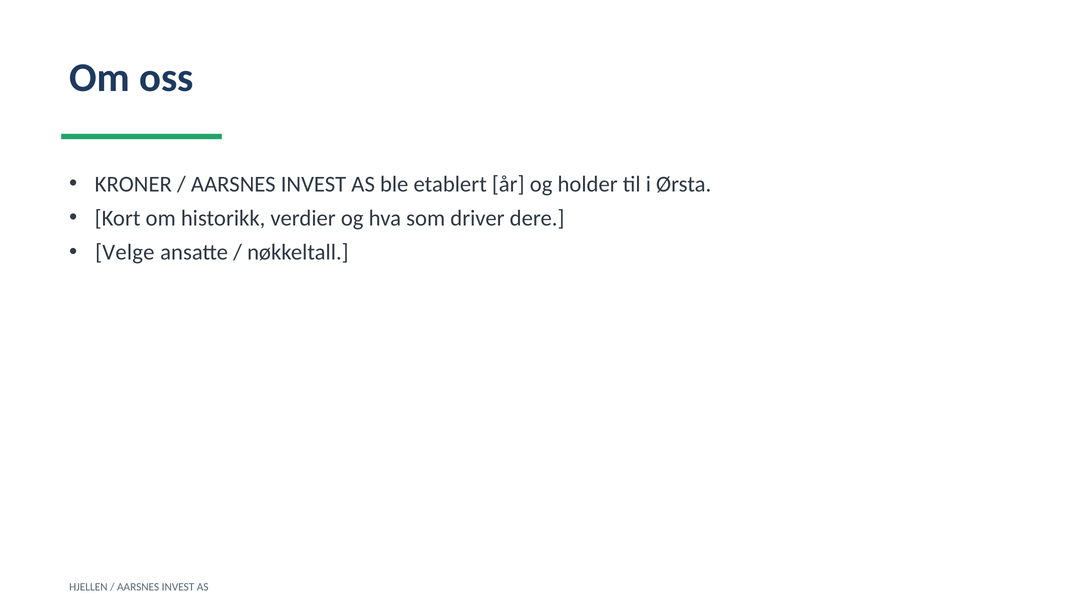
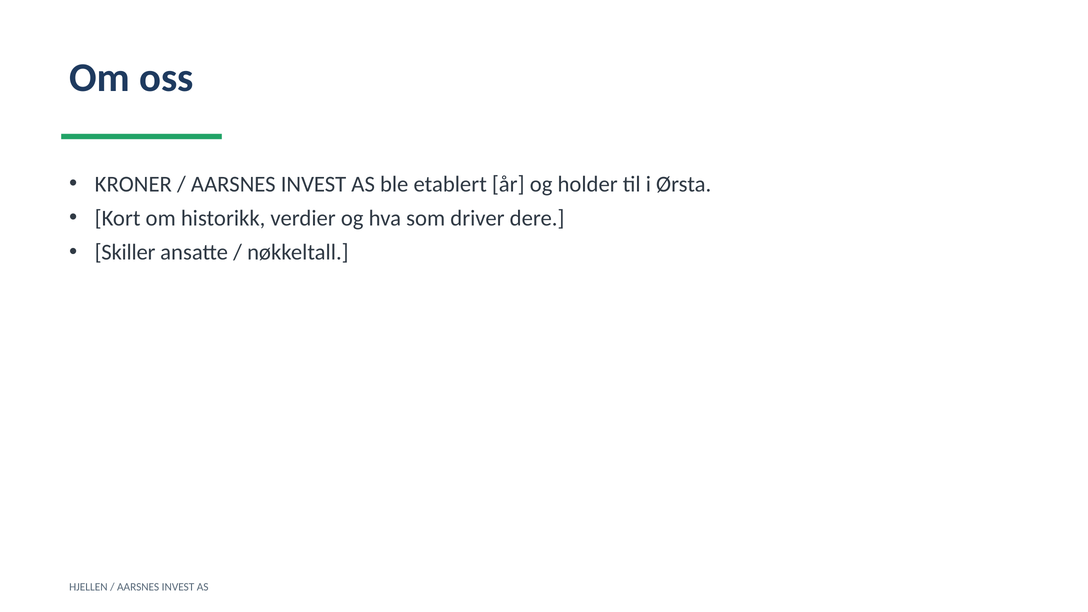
Velge: Velge -> Skiller (125, 252)
